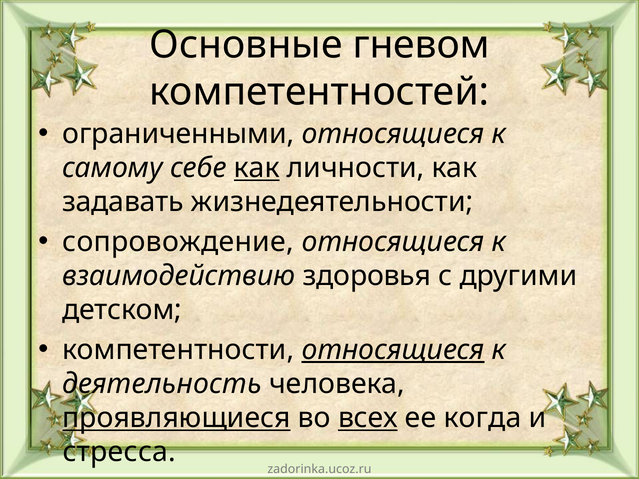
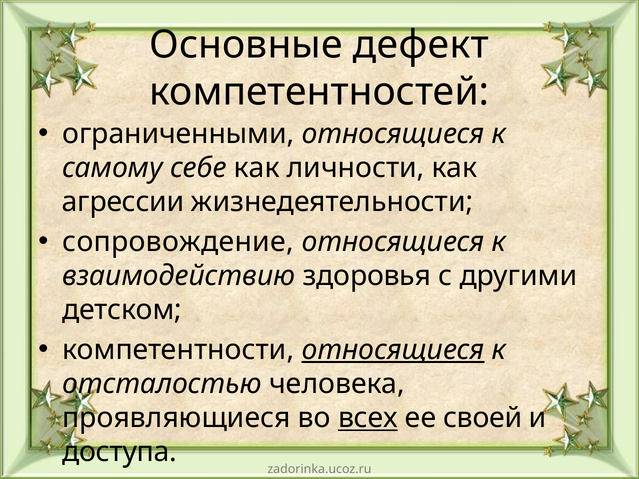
гневом: гневом -> дефект (421, 45)
как underline: present -> none (257, 168)
задавать: задавать -> агрессии (123, 202)
деятельность: деятельность -> отсталостью (162, 384)
проявляющиеся underline: present -> none (176, 418)
когда: когда -> своей (483, 418)
стресса: стресса -> доступа (120, 452)
